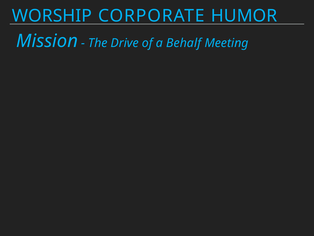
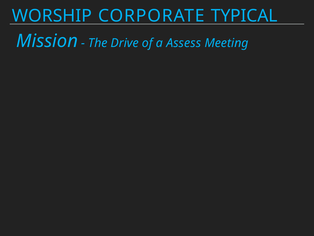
HUMOR: HUMOR -> TYPICAL (244, 16)
Behalf: Behalf -> Assess (184, 43)
